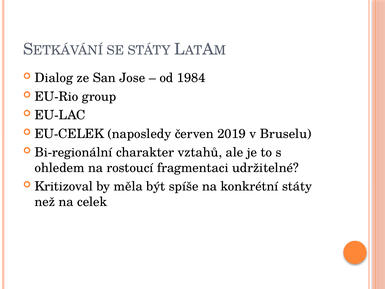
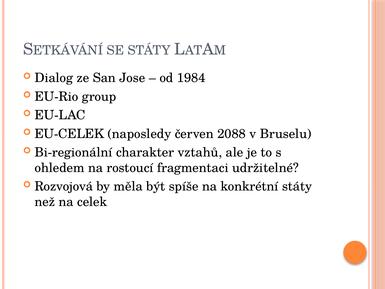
2019: 2019 -> 2088 (232, 134)
Kritizoval: Kritizoval -> Rozvojová (64, 186)
